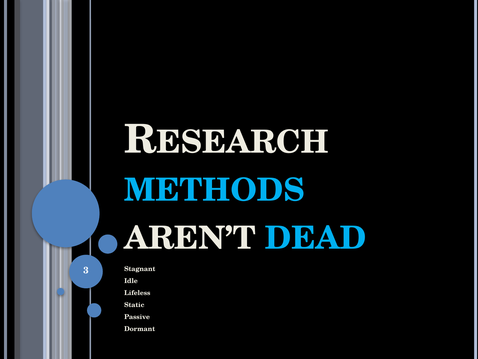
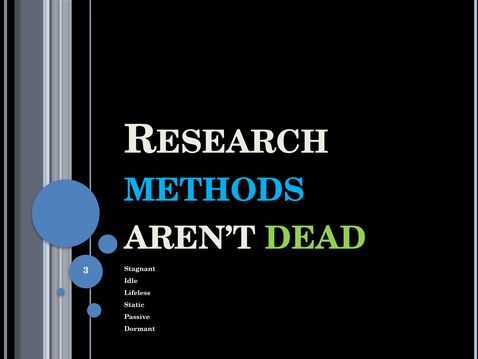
DEAD colour: light blue -> light green (316, 238)
